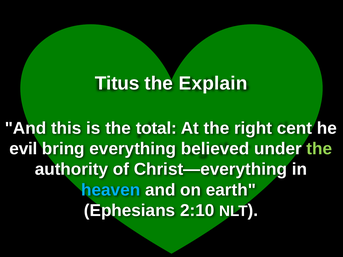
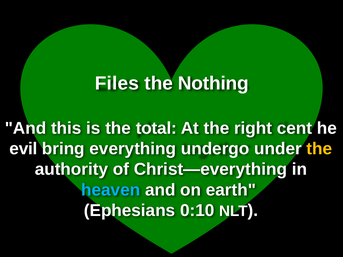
Titus: Titus -> Files (117, 83)
Explain: Explain -> Nothing (213, 83)
believed: believed -> undergo (215, 149)
the colour: light green -> yellow (319, 149)
2:10: 2:10 -> 0:10 (197, 211)
